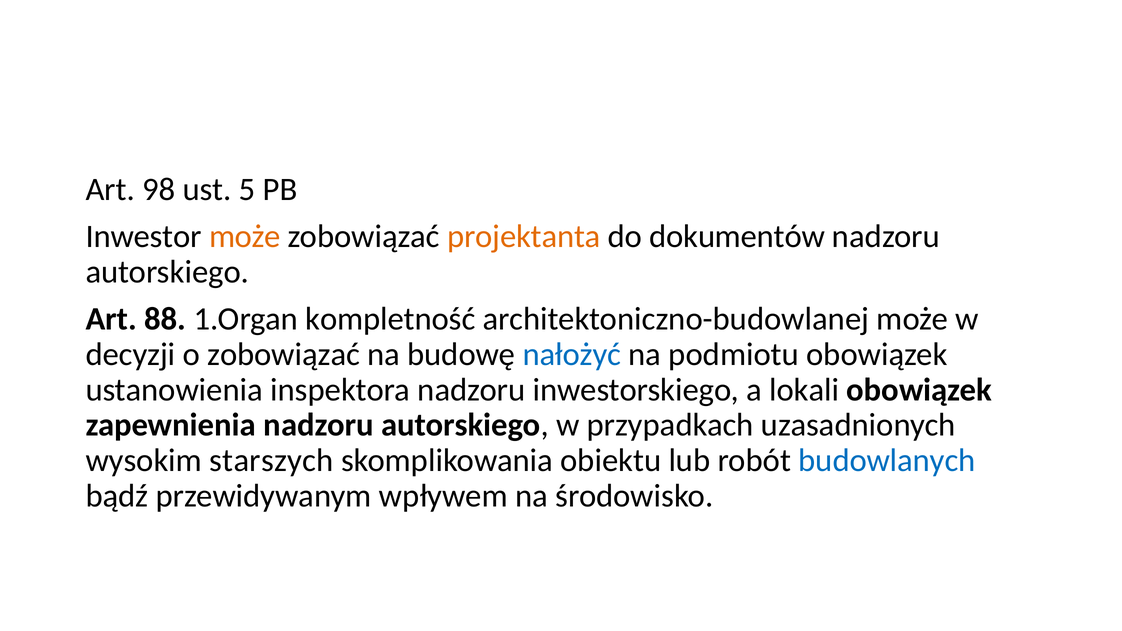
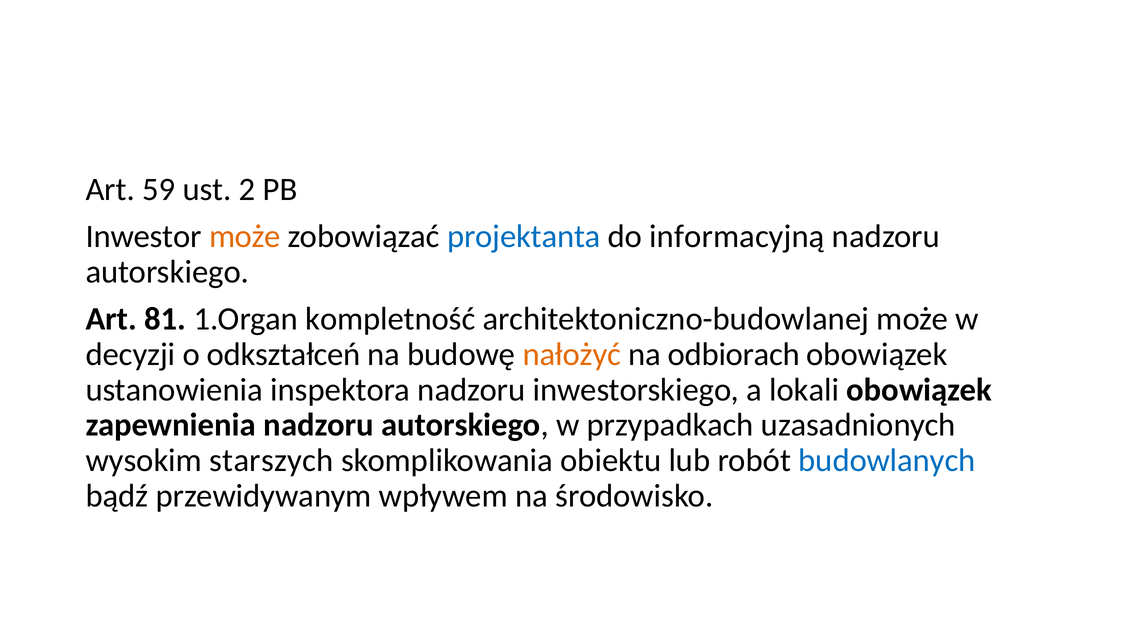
98: 98 -> 59 (159, 190)
5: 5 -> 2 (247, 190)
projektanta colour: orange -> blue (524, 237)
dokumentów: dokumentów -> informacyjną (737, 237)
88: 88 -> 81 (165, 319)
o zobowiązać: zobowiązać -> odkształceń (284, 354)
nałożyć colour: blue -> orange (572, 354)
podmiotu: podmiotu -> odbiorach (734, 354)
